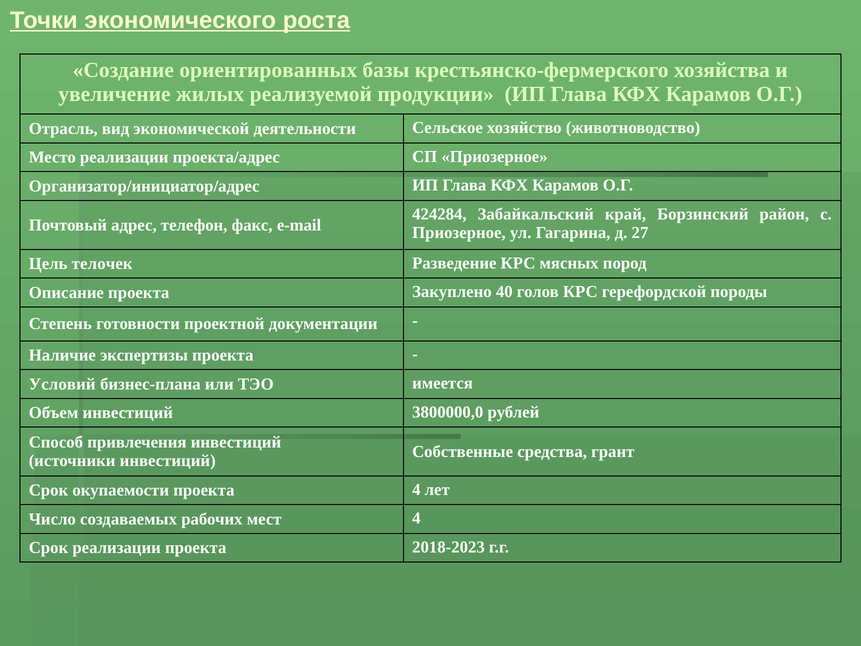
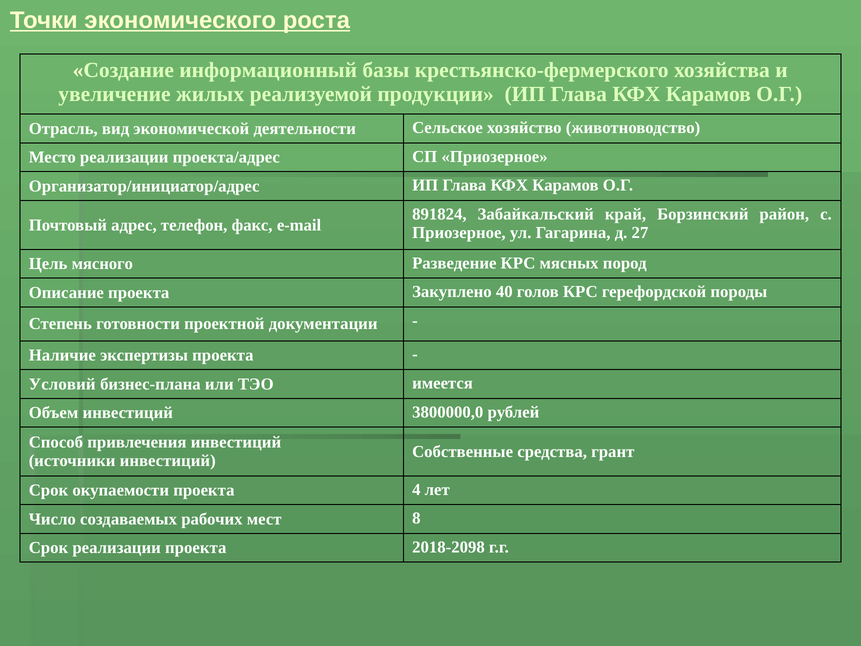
ориентированных: ориентированных -> информационный (268, 70)
424284: 424284 -> 891824 (439, 214)
телочек: телочек -> мясного (102, 264)
мест 4: 4 -> 8 (416, 518)
2018-2023: 2018-2023 -> 2018-2098 (448, 547)
